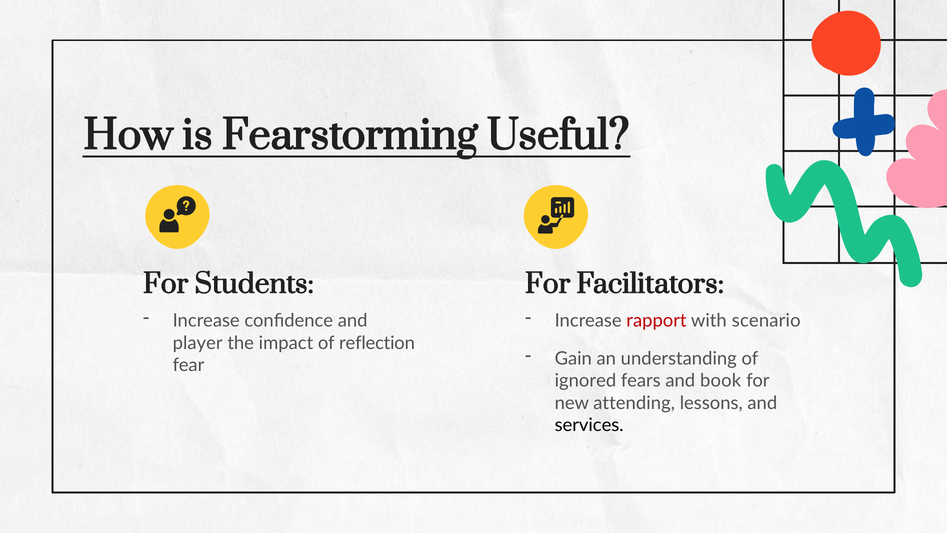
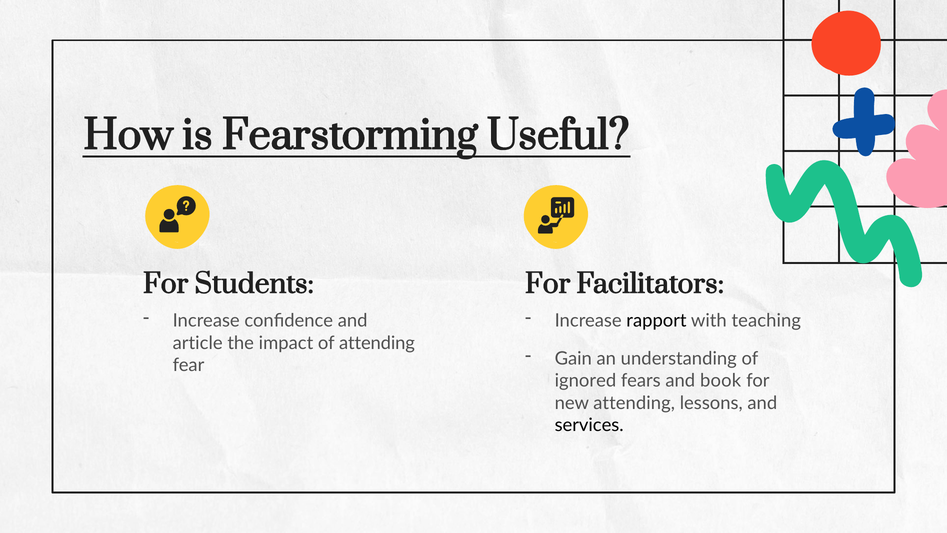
rapport colour: red -> black (656, 321)
scenario: scenario -> teaching (766, 321)
player: player -> article (198, 343)
of reflection: reflection -> attending (377, 343)
